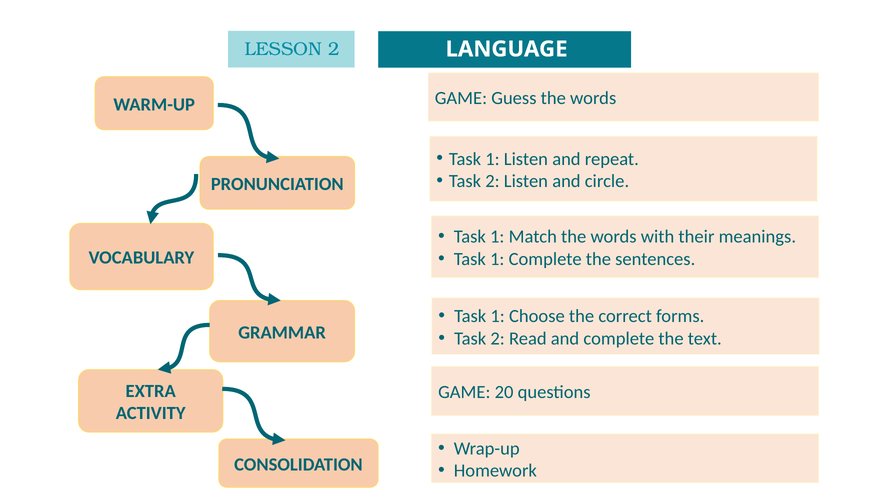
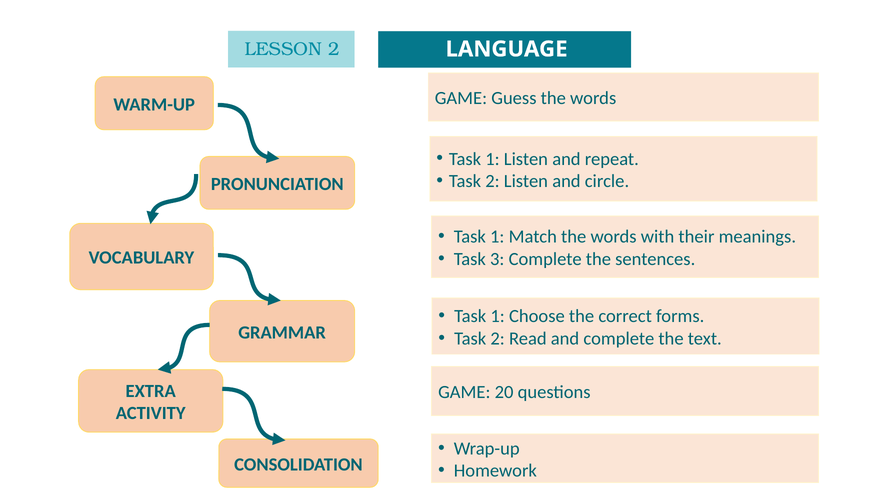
1: 1 -> 3 (497, 259)
